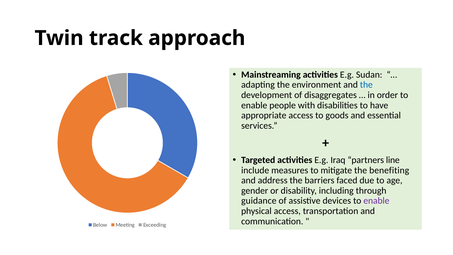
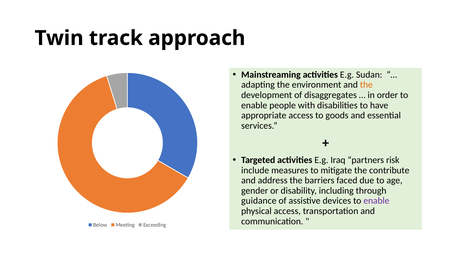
the colour: blue -> orange (366, 85)
line: line -> risk (393, 160)
benefiting: benefiting -> contribute (389, 170)
